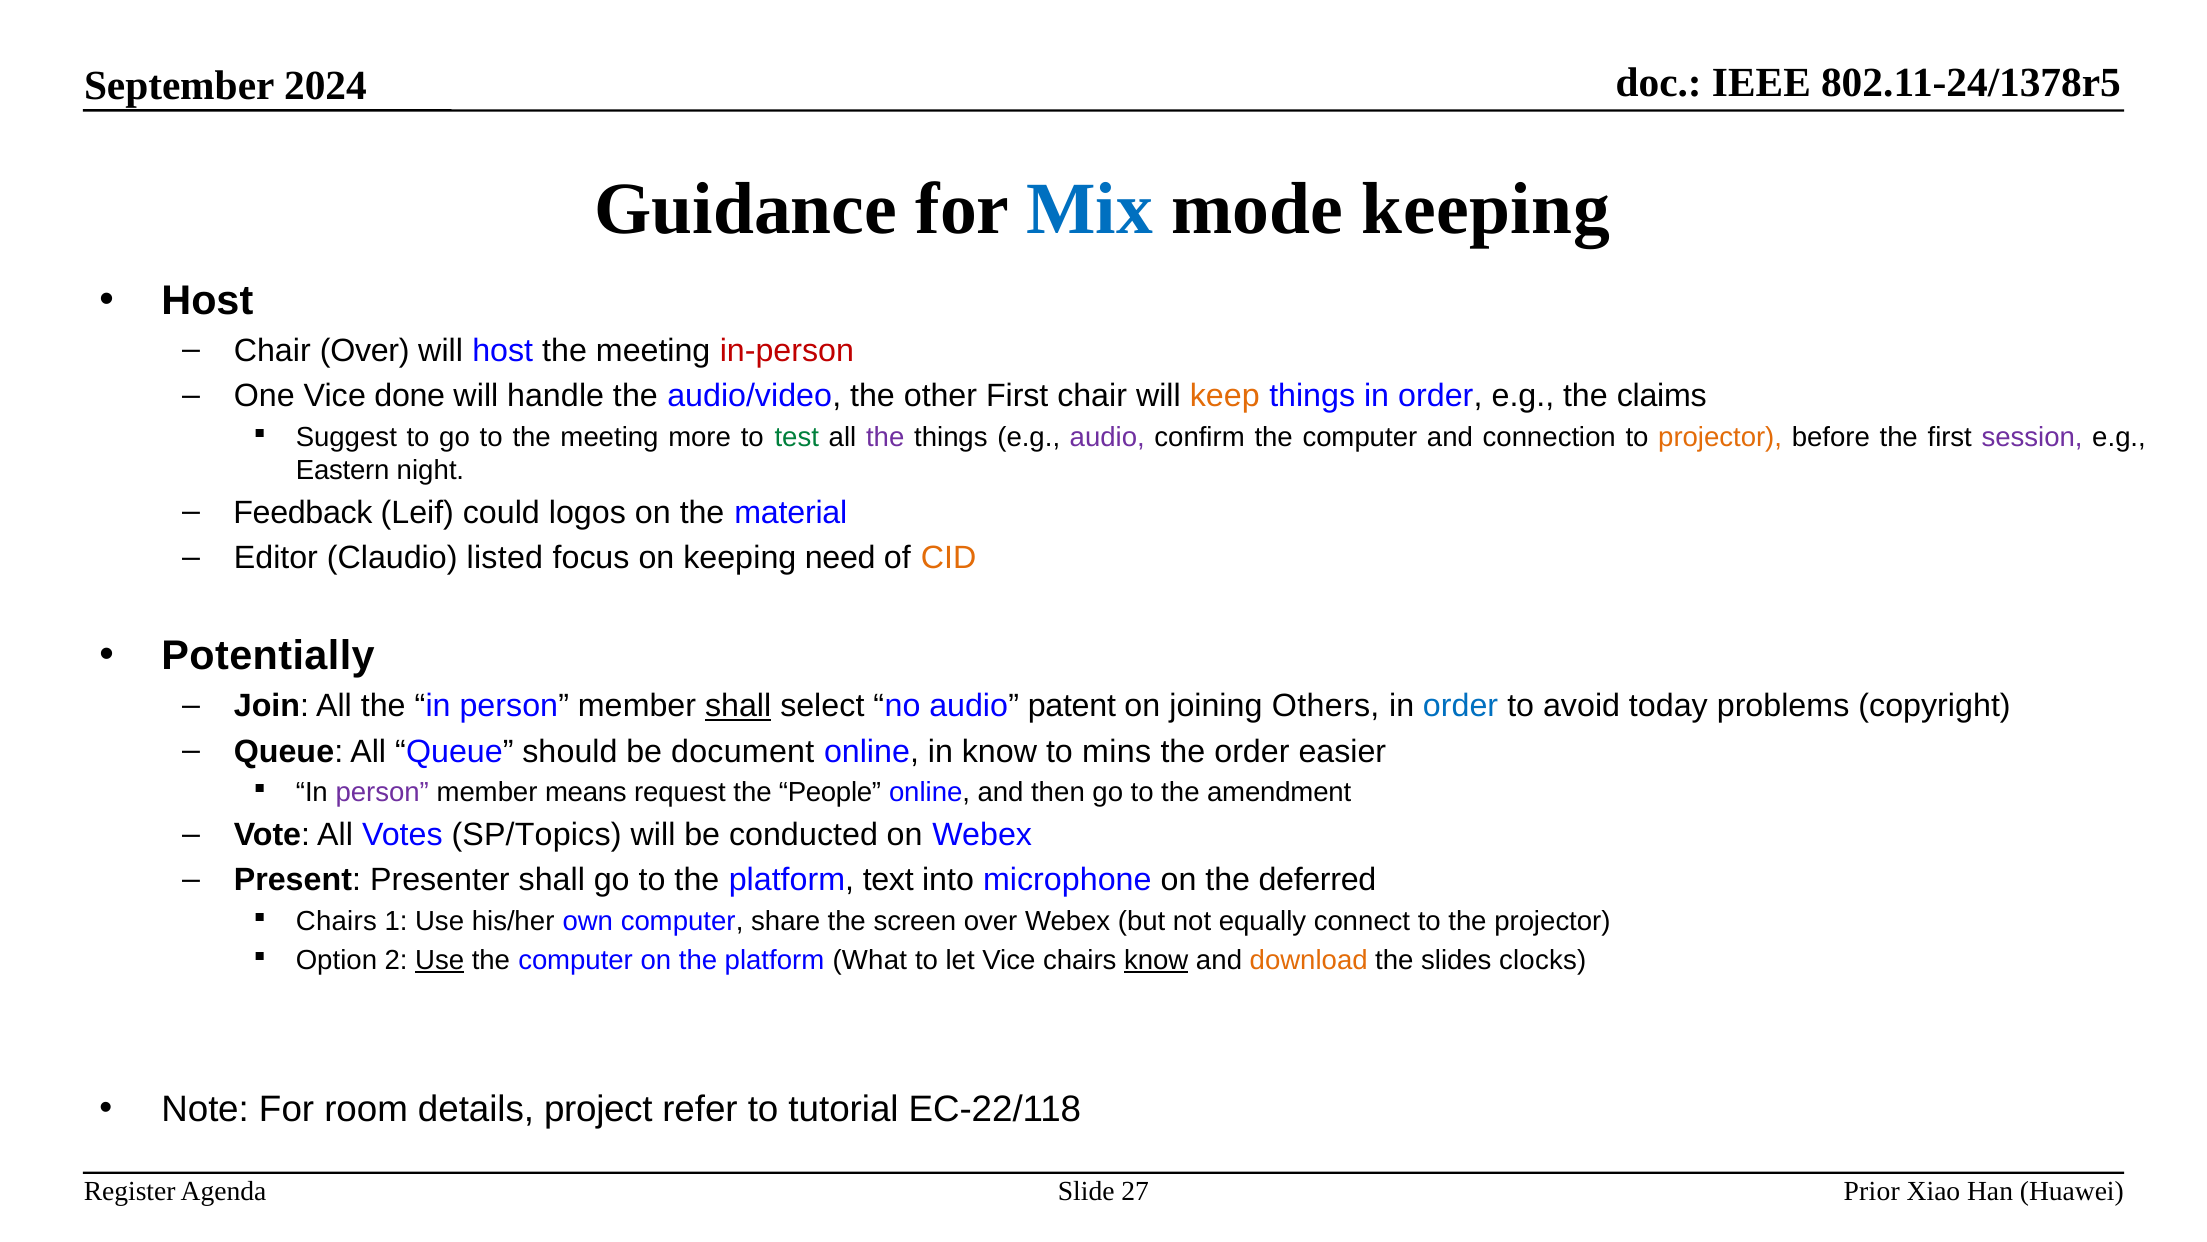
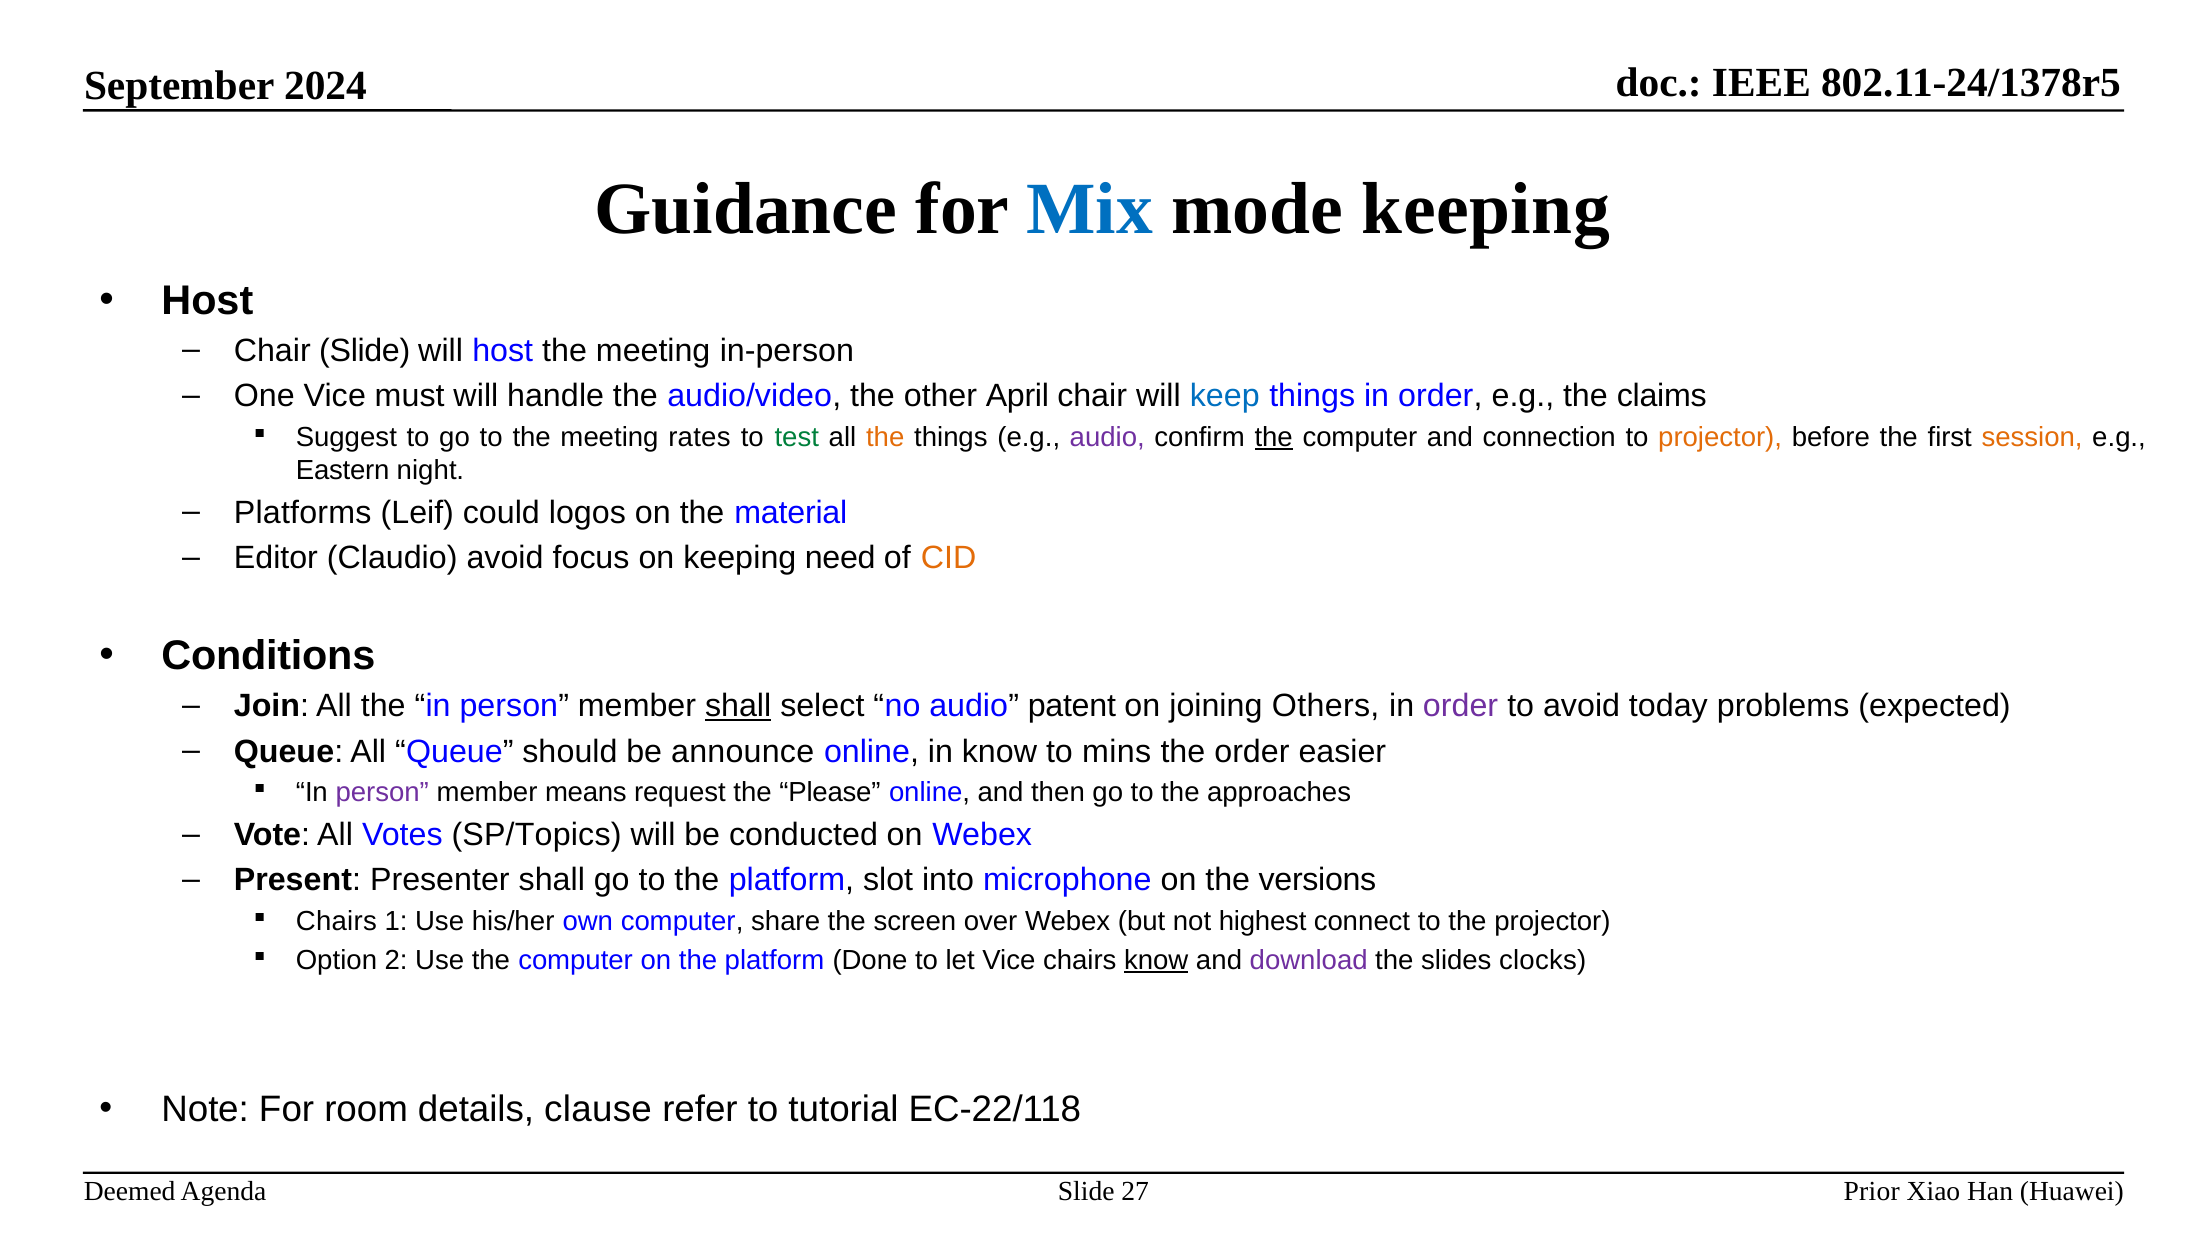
Chair Over: Over -> Slide (365, 351)
in-person colour: red -> black (787, 351)
done: done -> must (410, 396)
other First: First -> April (1017, 396)
keep colour: orange -> blue (1225, 396)
more: more -> rates (699, 437)
the colour: purple -> orange (885, 437)
the underline: none -> present (1274, 437)
session colour: purple -> orange (2032, 437)
Feedback: Feedback -> Platforms (303, 513)
Claudio listed: listed -> avoid (505, 558)
Potentially: Potentially -> Conditions (268, 656)
order colour: blue -> purple (1461, 706)
copyright: copyright -> expected (1935, 706)
document: document -> announce (743, 751)
People: People -> Please (830, 792)
amendment: amendment -> approaches (1279, 792)
text: text -> slot (888, 880)
deferred: deferred -> versions (1317, 880)
equally: equally -> highest (1263, 921)
Use underline: present -> none (440, 960)
What: What -> Done (870, 960)
download colour: orange -> purple (1309, 960)
project: project -> clause (598, 1109)
Register: Register -> Deemed (130, 1191)
